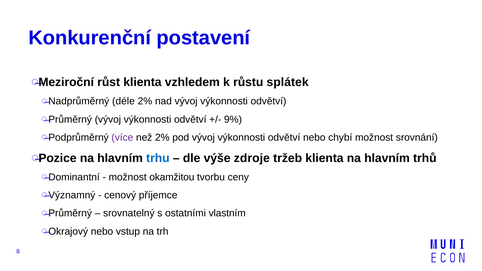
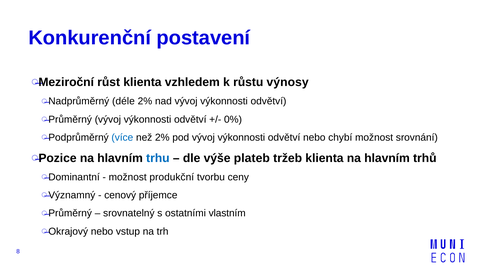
splátek: splátek -> výnosy (288, 82)
9%: 9% -> 0% (233, 119)
více colour: purple -> blue (122, 137)
zdroje: zdroje -> plateb (252, 158)
okamžitou: okamžitou -> produkční (172, 177)
